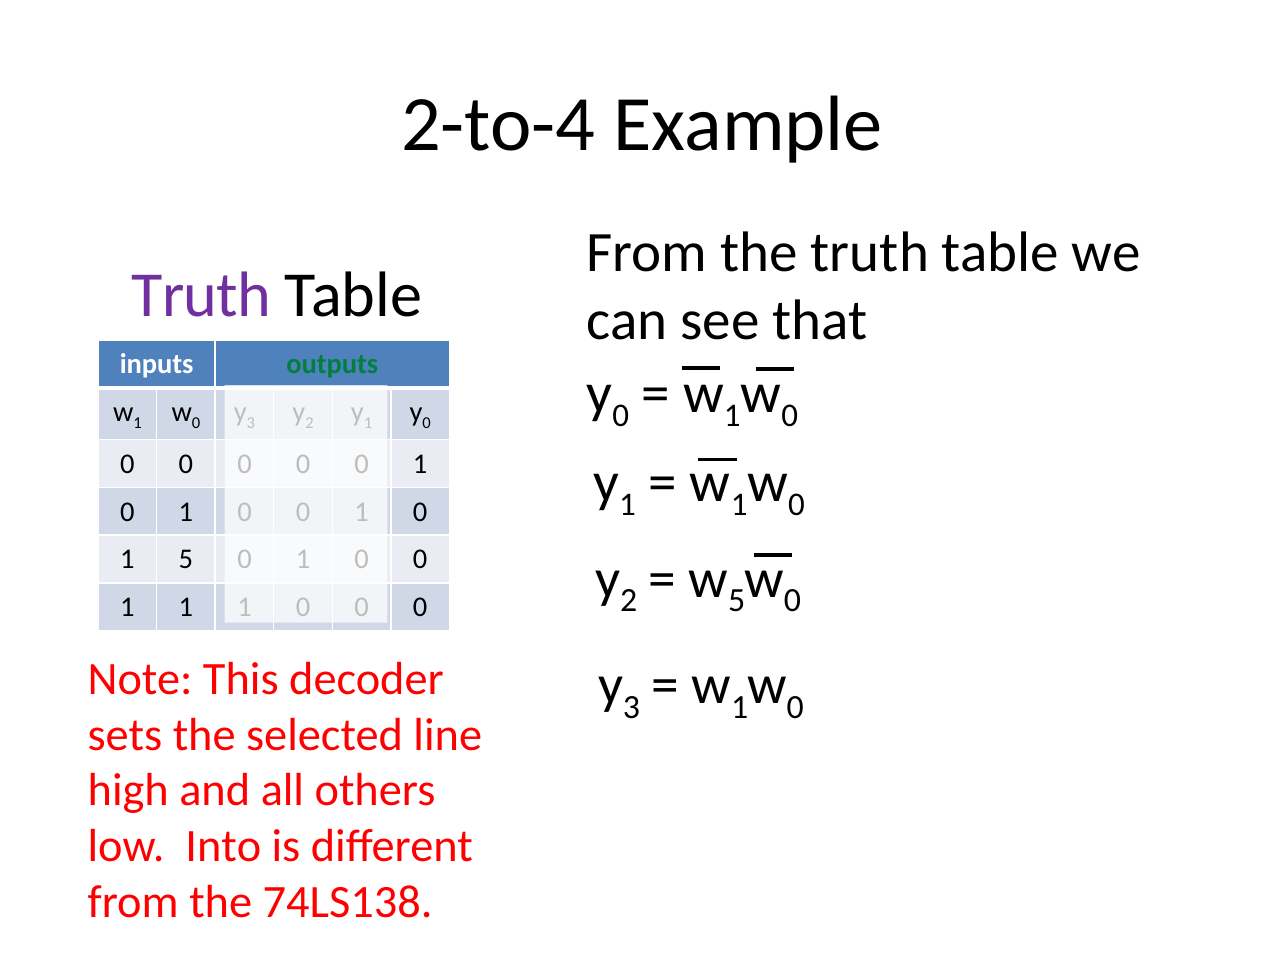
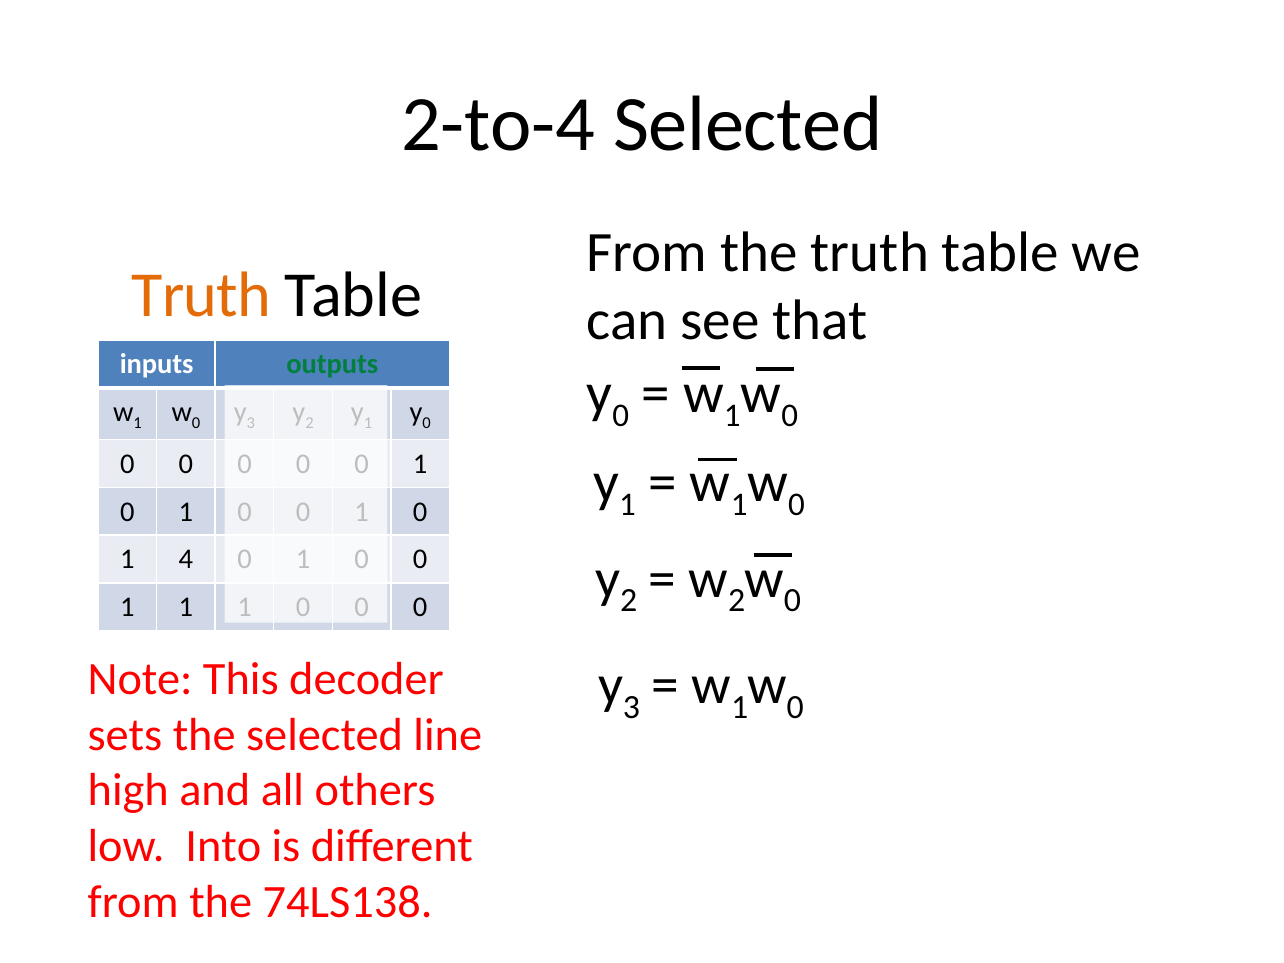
2-to-4 Example: Example -> Selected (748, 124)
Truth colour: purple -> orange (201, 295)
1 5: 5 -> 4 (186, 559)
5: 5 -> 2 (737, 600)
